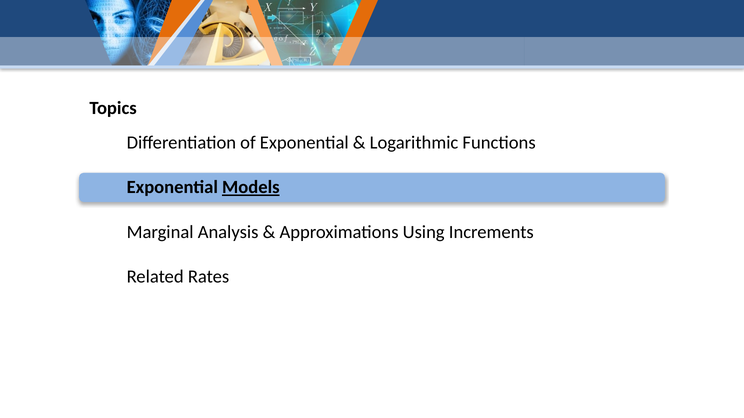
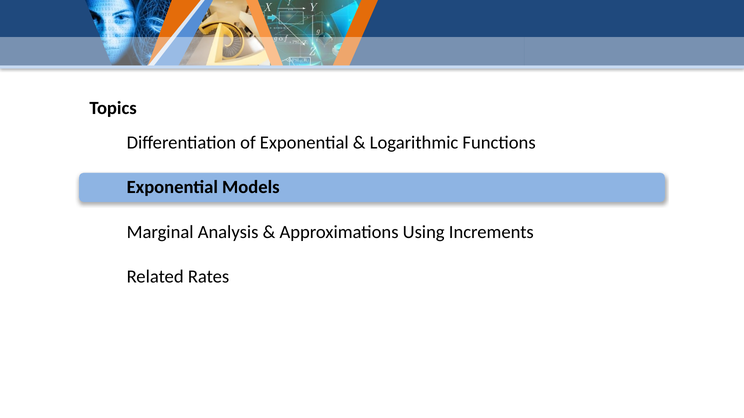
Models underline: present -> none (251, 188)
